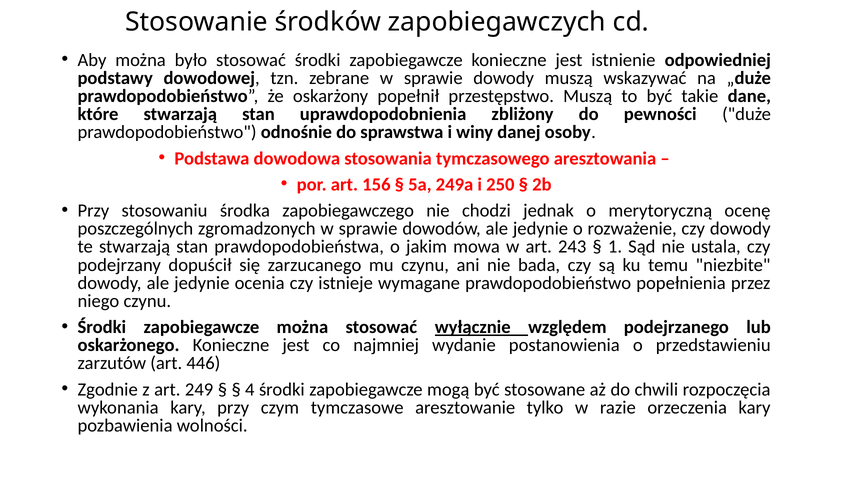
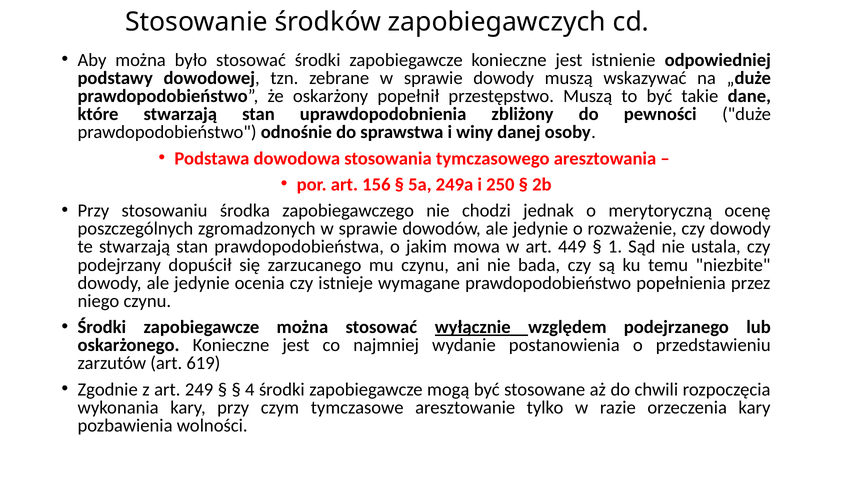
243: 243 -> 449 (572, 247)
446: 446 -> 619 (203, 363)
